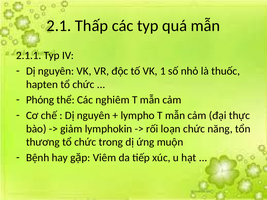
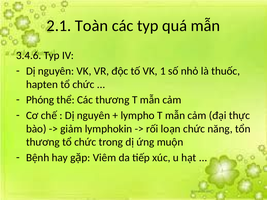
Thấp: Thấp -> Toàn (92, 26)
2.1.1: 2.1.1 -> 3.4.6 (29, 56)
Các nghiêm: nghiêm -> thương (112, 100)
